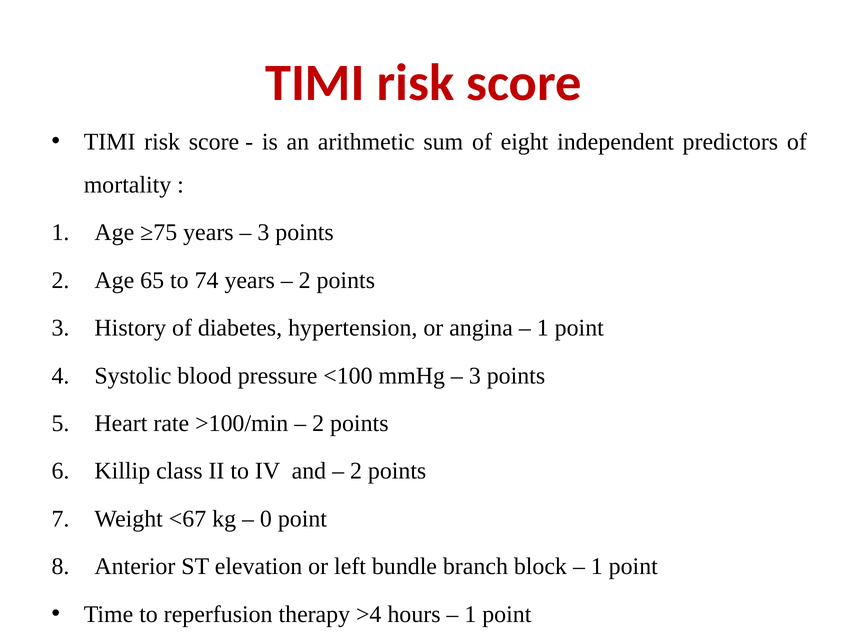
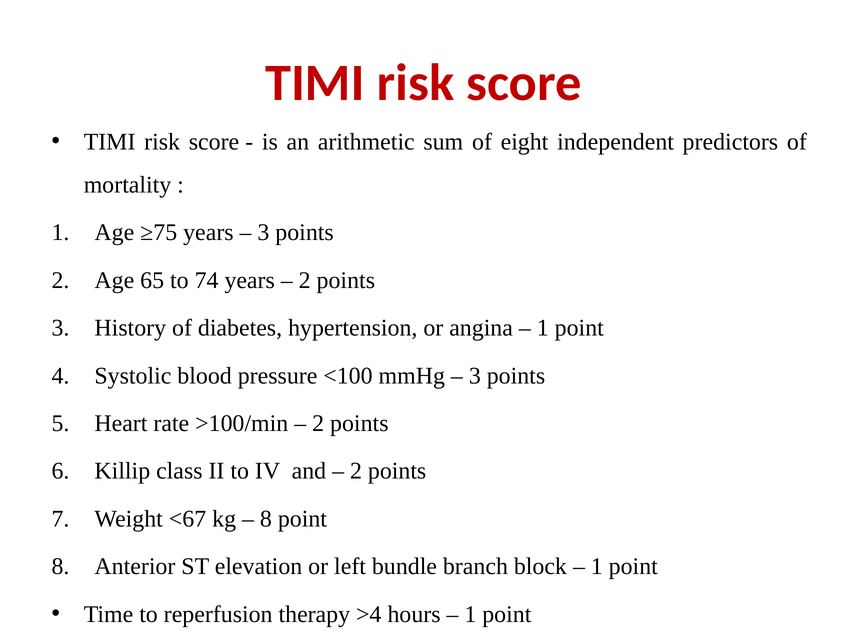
0: 0 -> 8 (266, 519)
